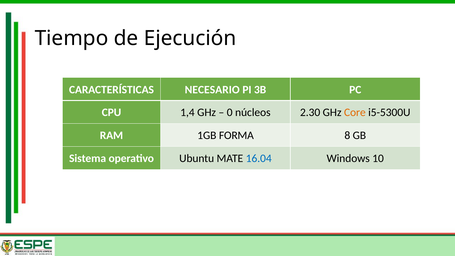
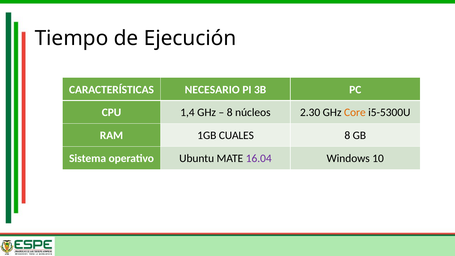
0: 0 -> 8 (230, 113)
FORMA: FORMA -> CUALES (236, 135)
16.04 colour: blue -> purple (259, 158)
